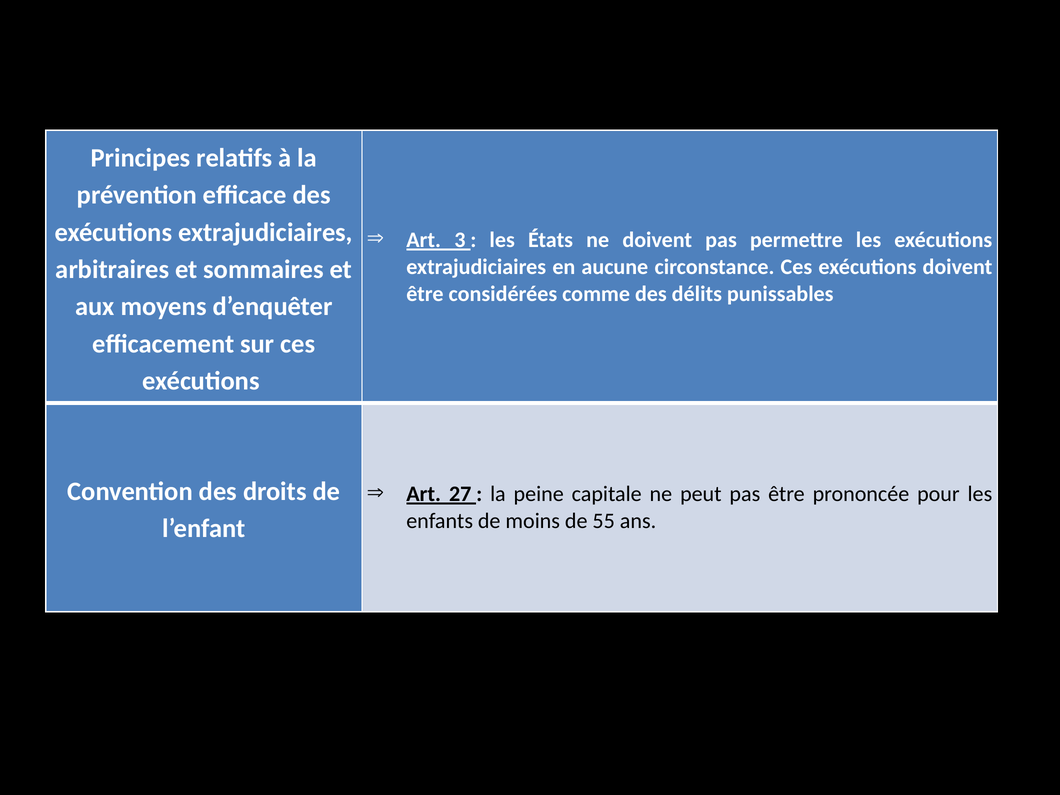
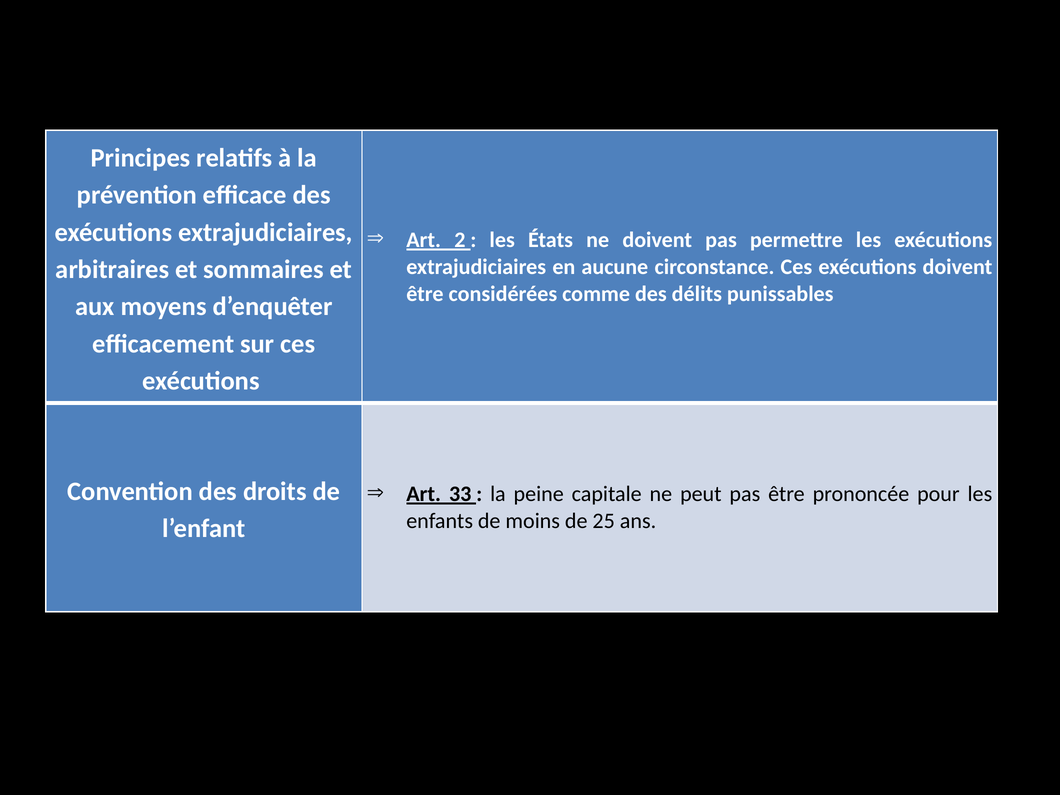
3: 3 -> 2 (460, 240)
27: 27 -> 33 (460, 494)
55: 55 -> 25 (604, 521)
